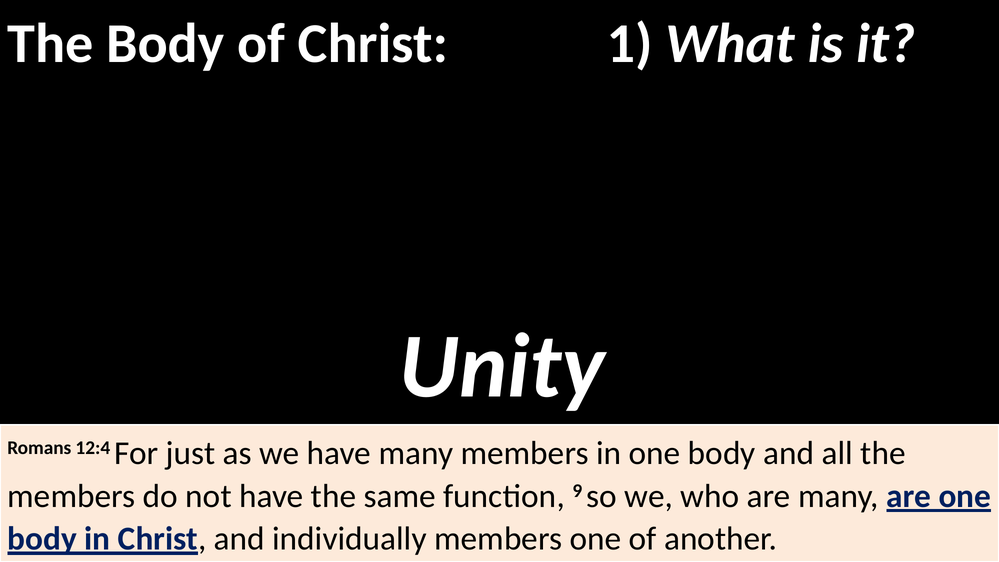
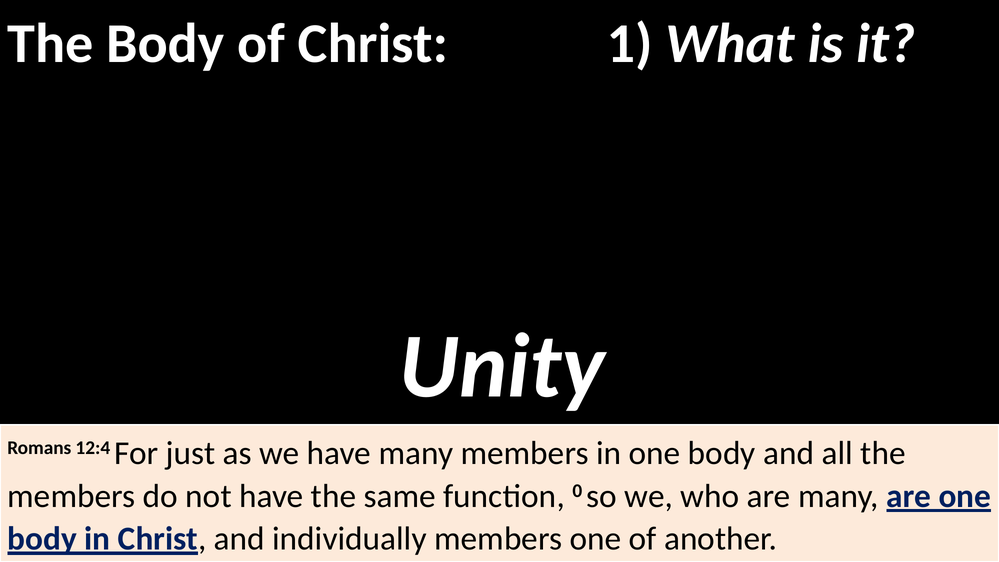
9: 9 -> 0 (577, 491)
